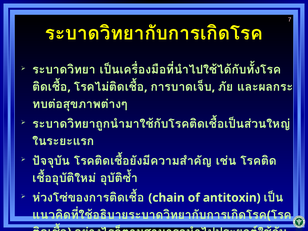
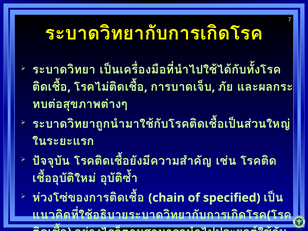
antitoxin: antitoxin -> specified (232, 198)
